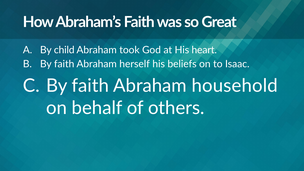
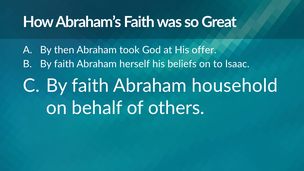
child: child -> then (64, 50)
heart: heart -> offer (204, 50)
